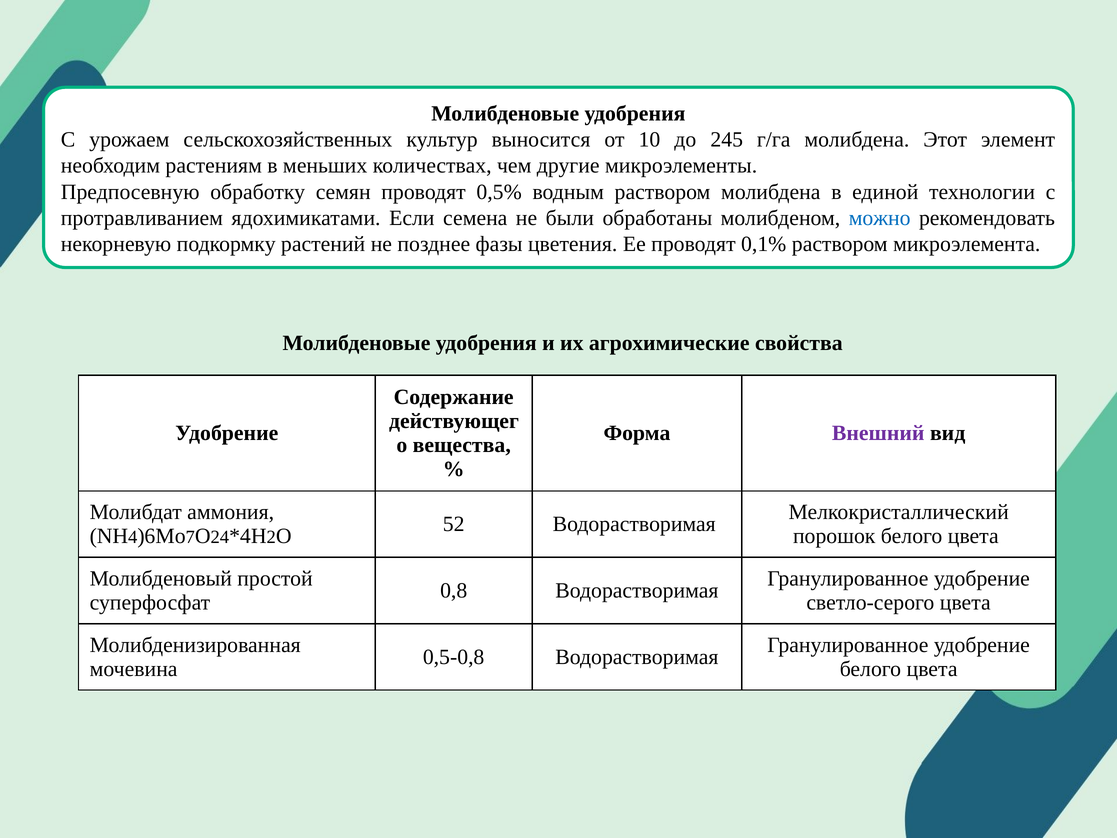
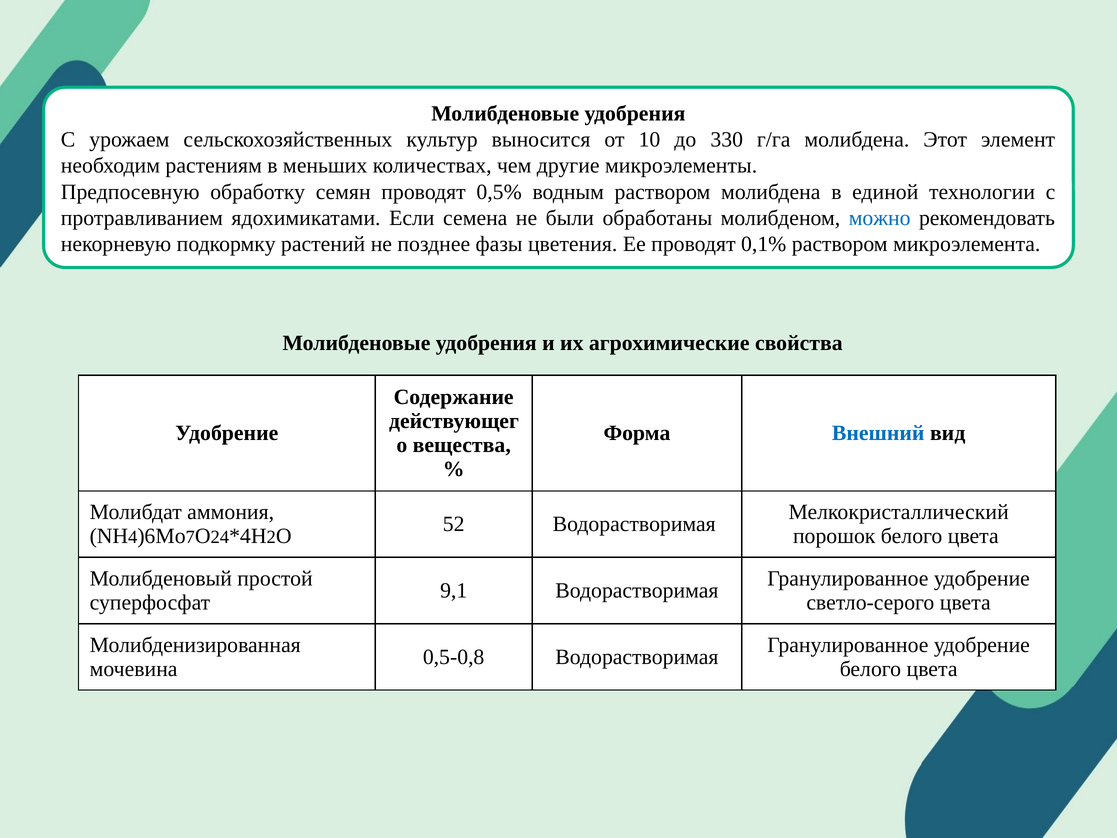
245: 245 -> 330 (727, 140)
Внешний colour: purple -> blue (878, 433)
0,8: 0,8 -> 9,1 (454, 590)
